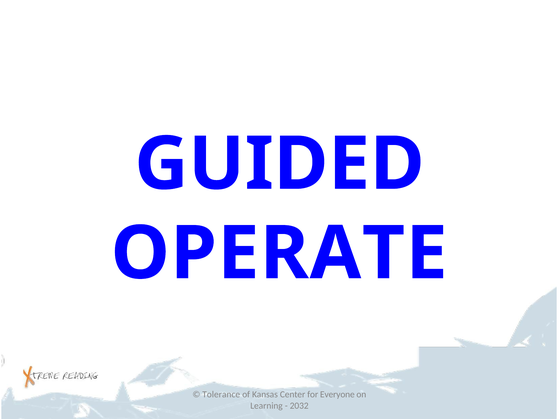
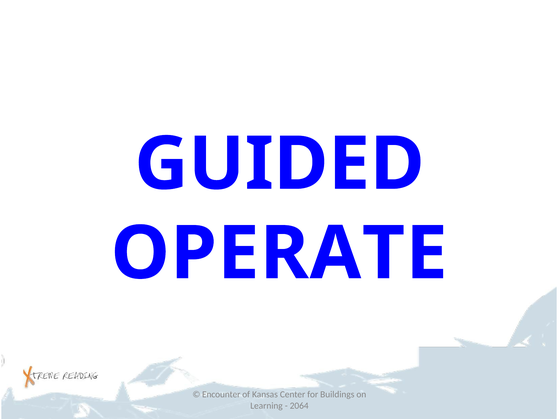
Tolerance: Tolerance -> Encounter (221, 395)
Everyone: Everyone -> Buildings (337, 395)
2032: 2032 -> 2064 (299, 406)
